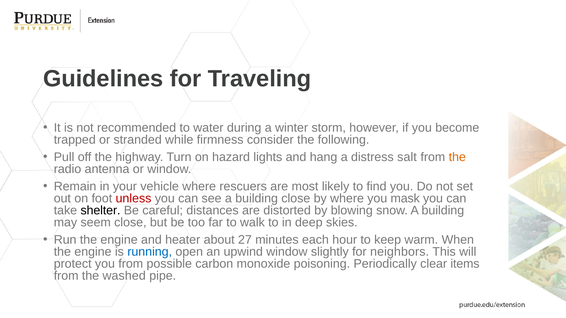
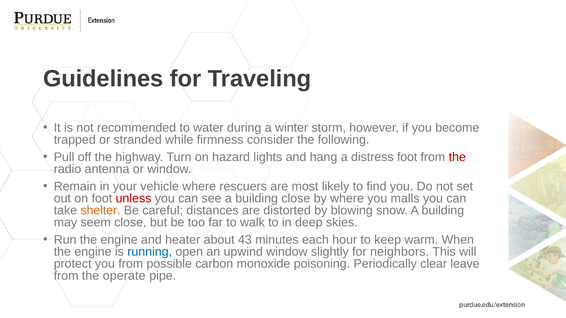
distress salt: salt -> foot (407, 157)
the colour: orange -> red (457, 157)
mask: mask -> malls (405, 199)
shelter colour: black -> orange (101, 211)
27: 27 -> 43 (245, 240)
items: items -> leave (465, 264)
washed: washed -> operate (124, 276)
